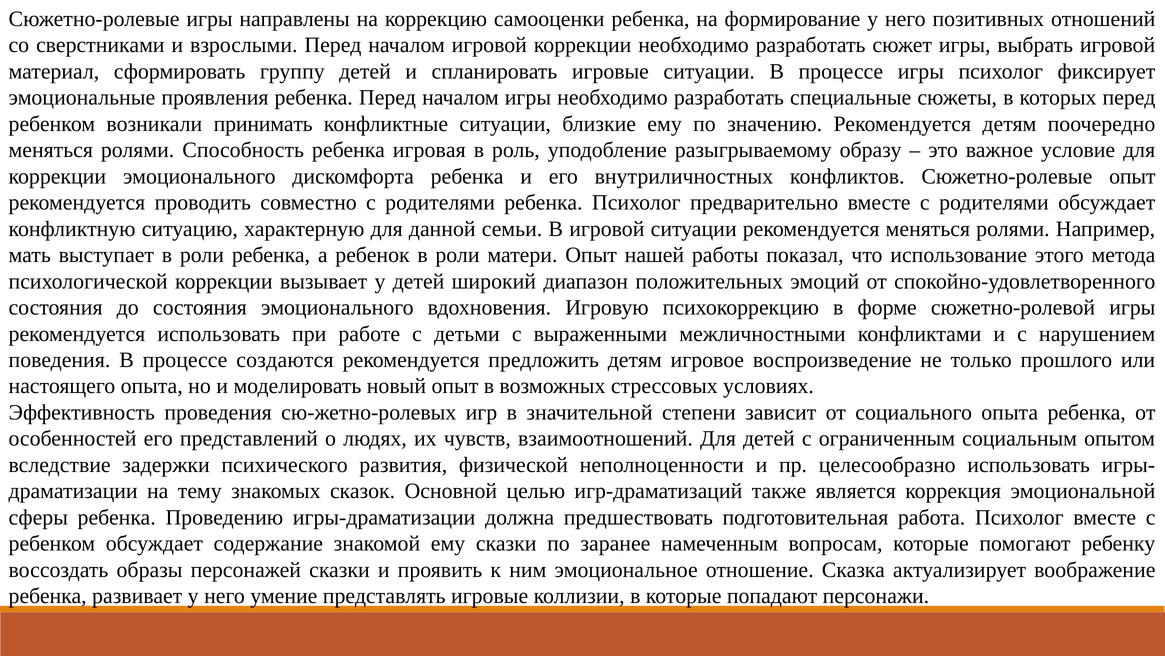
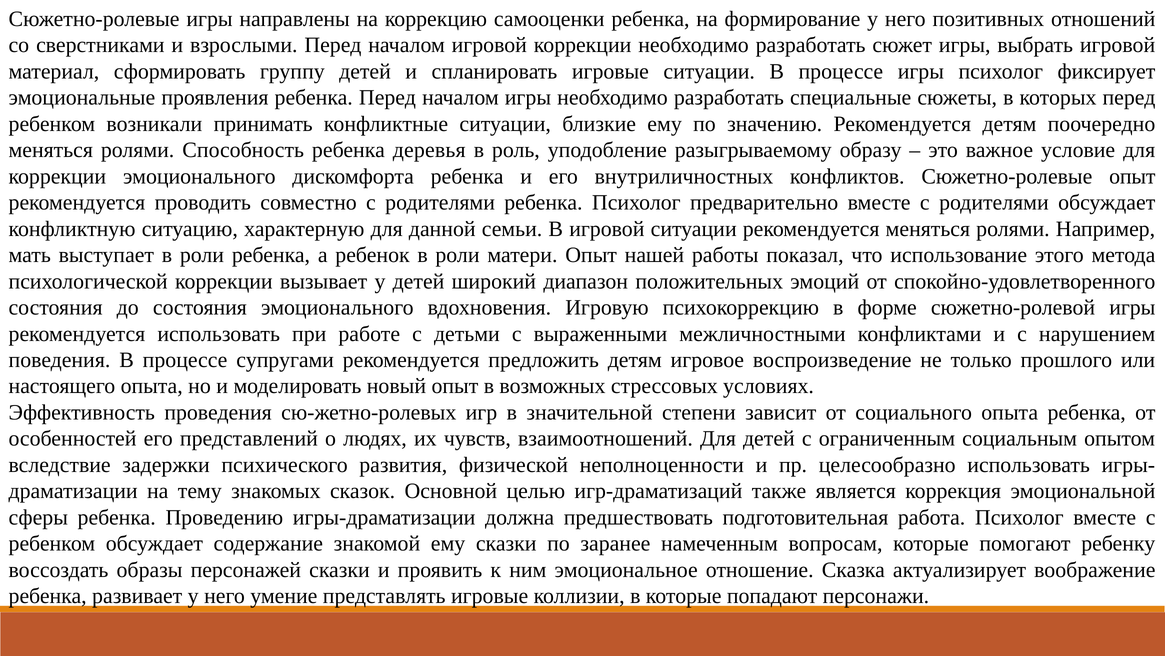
игровая: игровая -> деревья (429, 150)
создаются: создаются -> супругами (285, 360)
